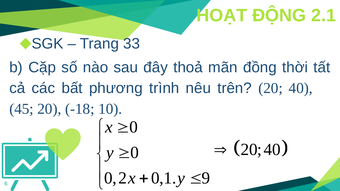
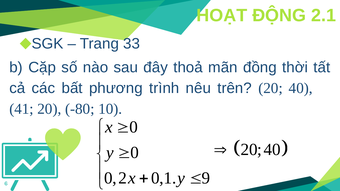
45: 45 -> 41 (21, 109)
-18: -18 -> -80 (80, 109)
